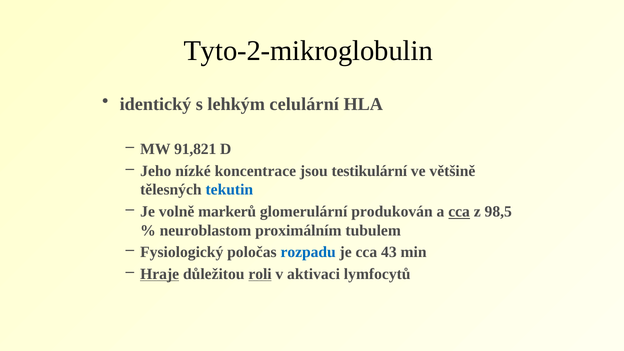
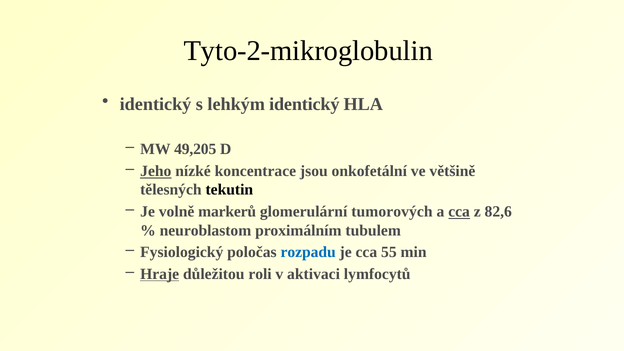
lehkým celulární: celulární -> identický (304, 104)
91,821: 91,821 -> 49,205 (195, 149)
Jeho underline: none -> present (156, 171)
testikulární: testikulární -> onkofetální (369, 171)
tekutin colour: blue -> black (229, 190)
produkován: produkován -> tumorových (392, 212)
98,5: 98,5 -> 82,6 (498, 212)
43: 43 -> 55 (389, 252)
roli underline: present -> none (260, 274)
